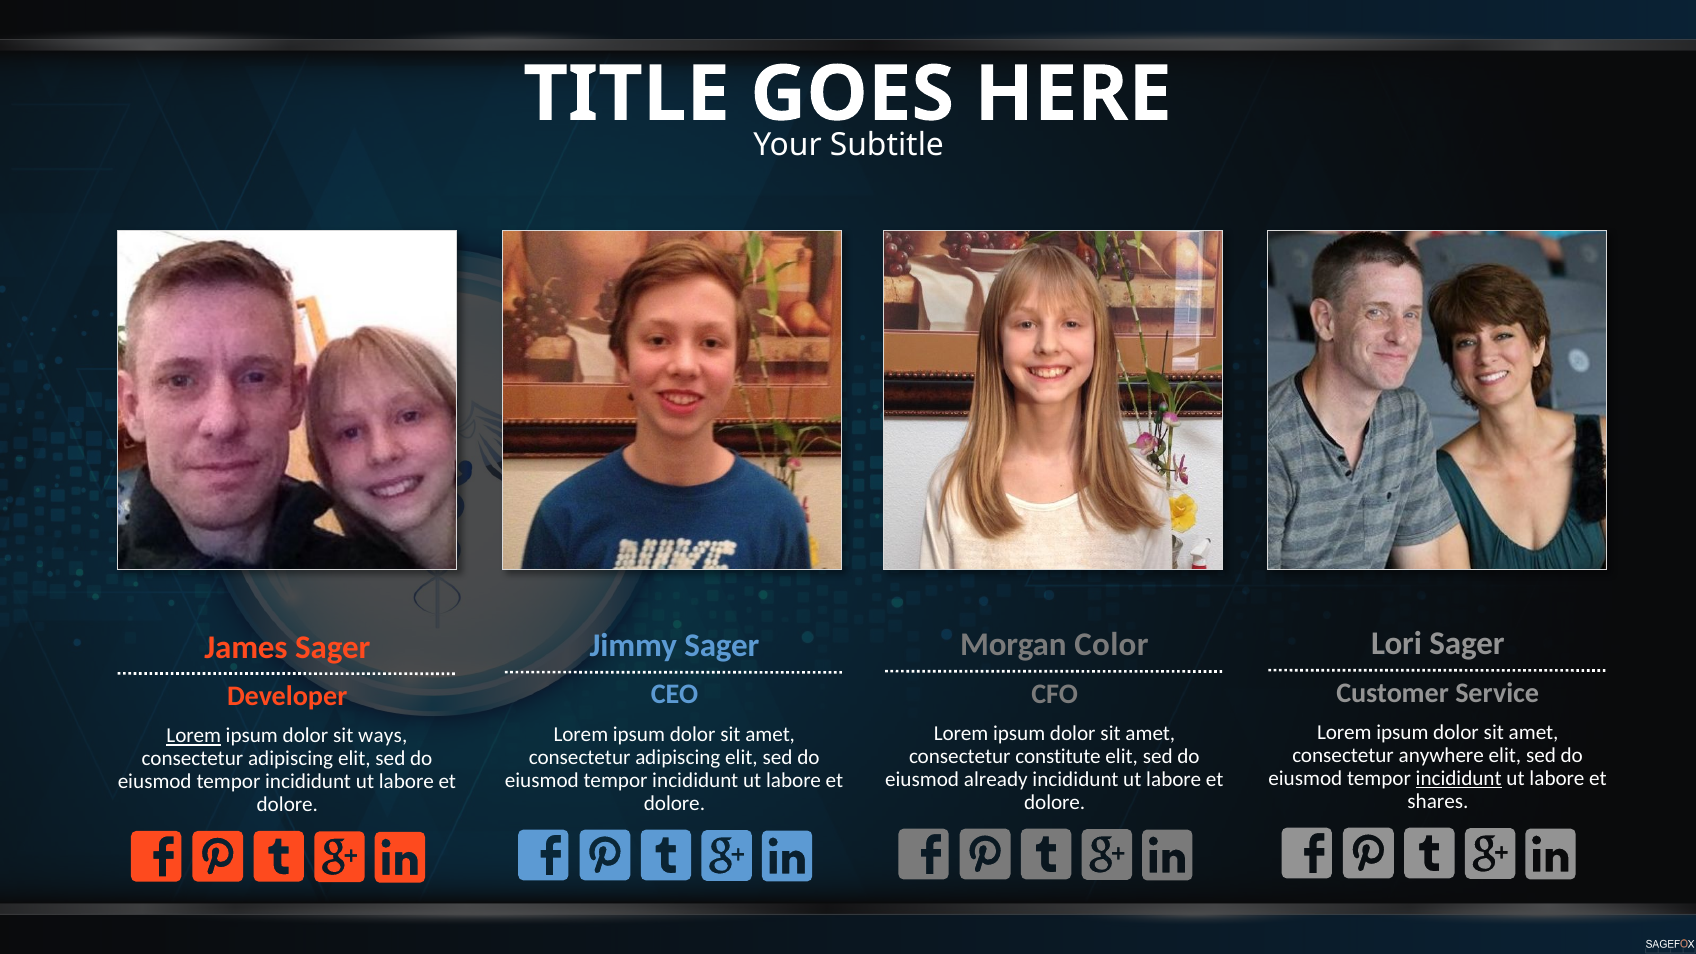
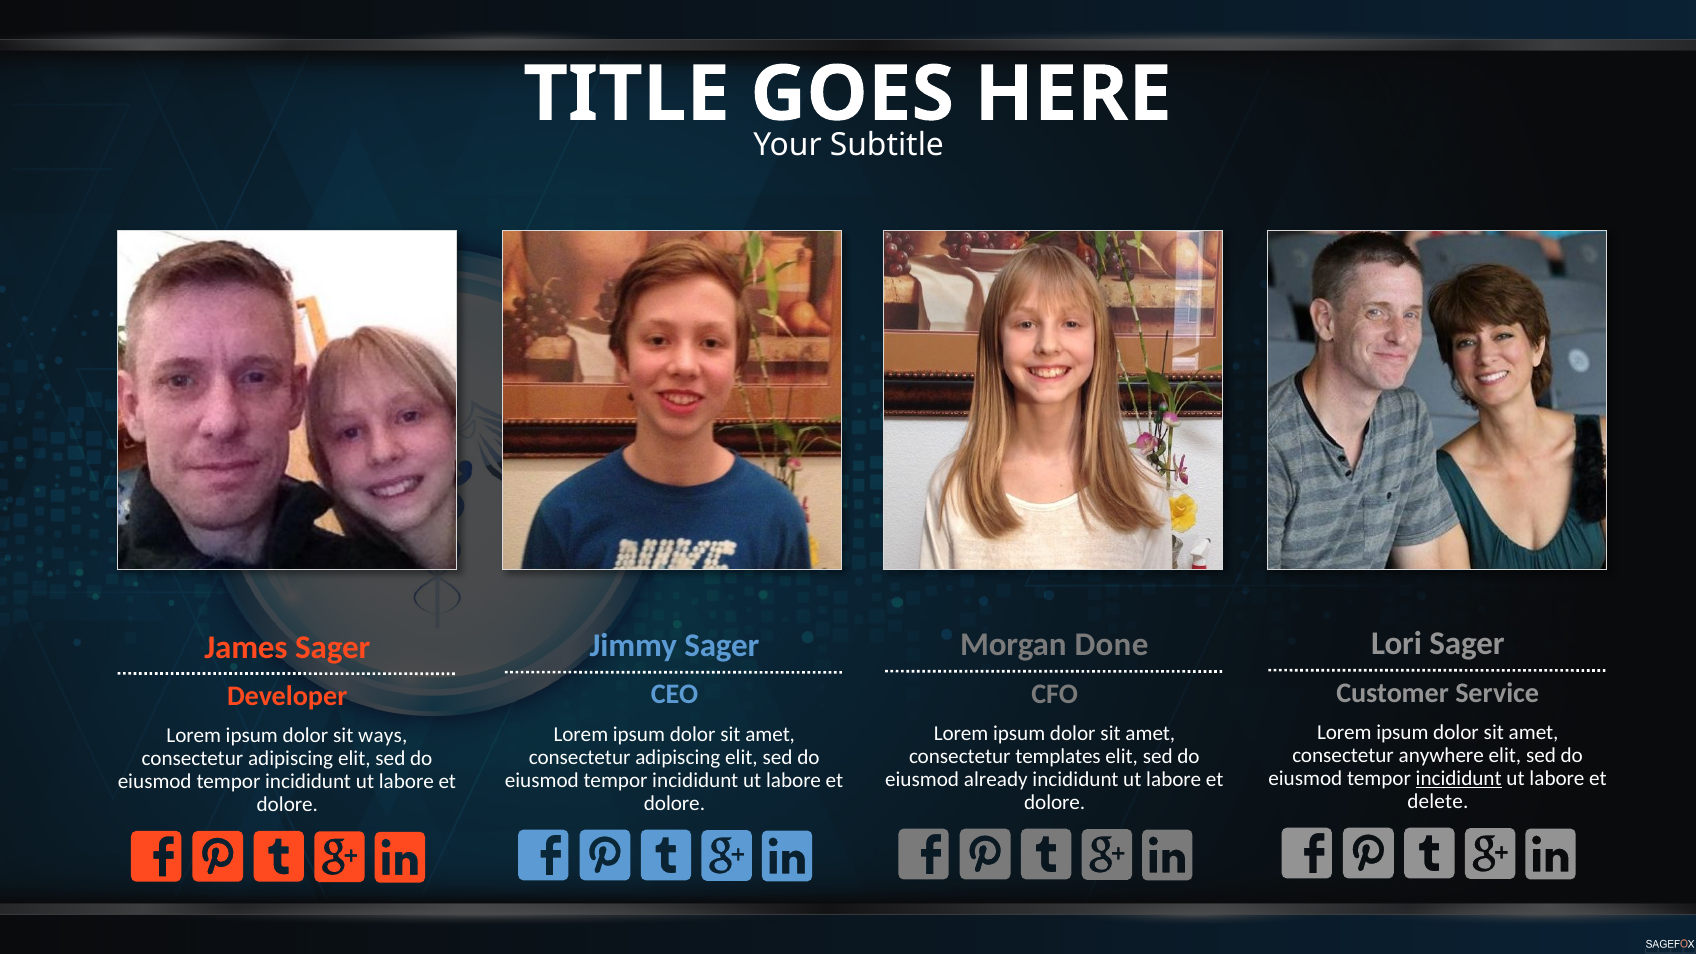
Color: Color -> Done (1111, 645)
Lorem underline: present -> none (194, 736)
constitute: constitute -> templates (1058, 756)
shares: shares -> delete (1438, 801)
